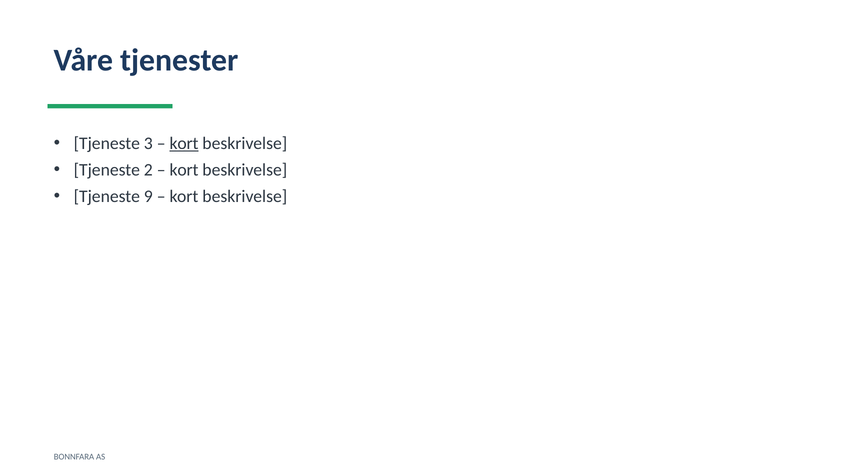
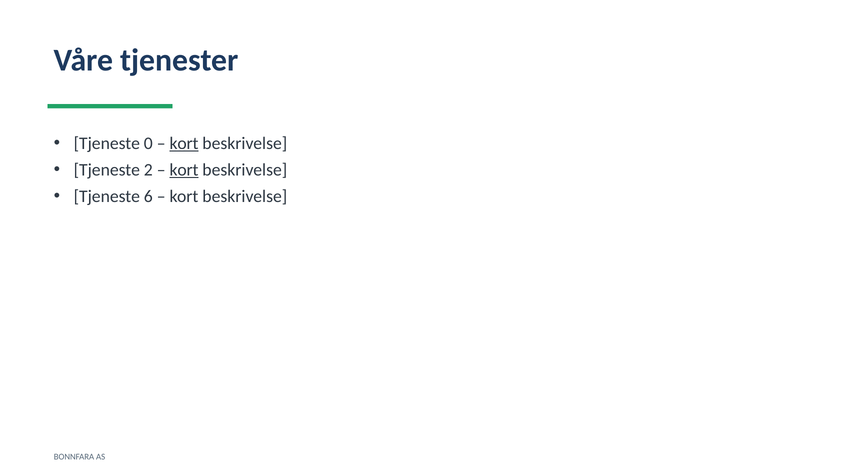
3: 3 -> 0 (148, 143)
kort underline: none -> present (184, 170)
9: 9 -> 6 (148, 196)
